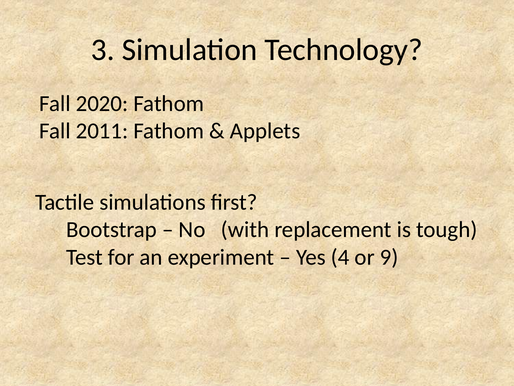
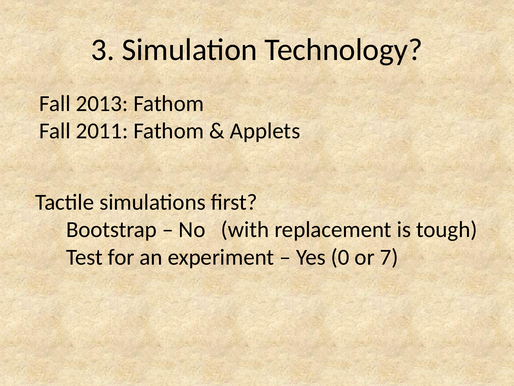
2020: 2020 -> 2013 (102, 103)
4: 4 -> 0 (340, 257)
9: 9 -> 7 (389, 257)
